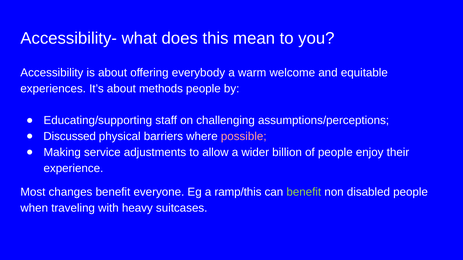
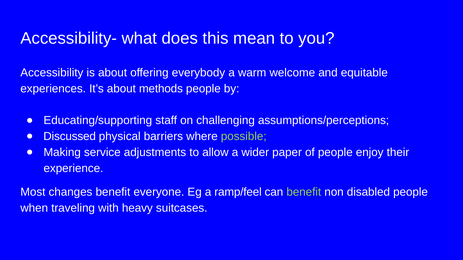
possible colour: pink -> light green (244, 137)
billion: billion -> paper (287, 153)
ramp/this: ramp/this -> ramp/feel (238, 192)
